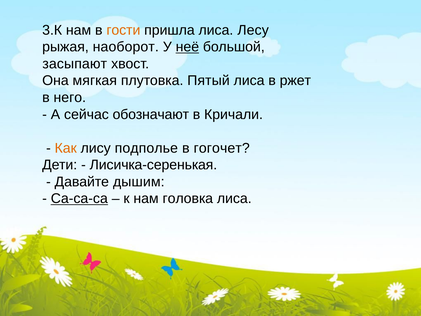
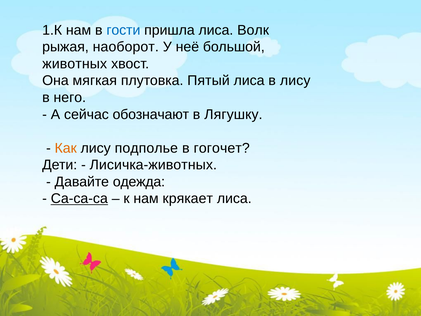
3.К: 3.К -> 1.К (52, 30)
гости colour: orange -> blue (123, 30)
Лесу: Лесу -> Волк (253, 30)
неё underline: present -> none (187, 47)
засыпают: засыпают -> животных (75, 64)
в ржет: ржет -> лису (295, 81)
Кричали: Кричали -> Лягушку (233, 114)
Лисичка-серенькая: Лисичка-серенькая -> Лисичка-животных (153, 165)
дышим: дышим -> одежда (139, 182)
головка: головка -> крякает (188, 198)
